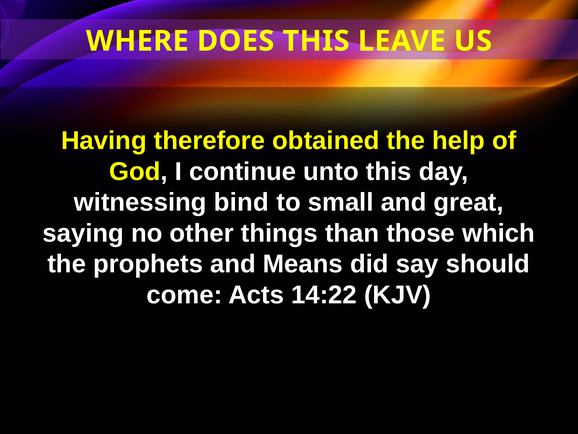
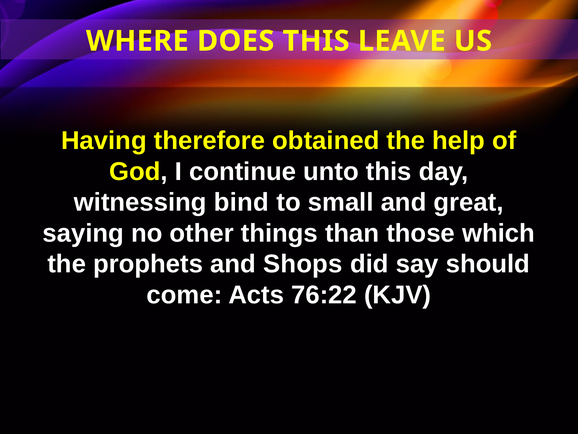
Means: Means -> Shops (303, 264)
14:22: 14:22 -> 76:22 (324, 295)
